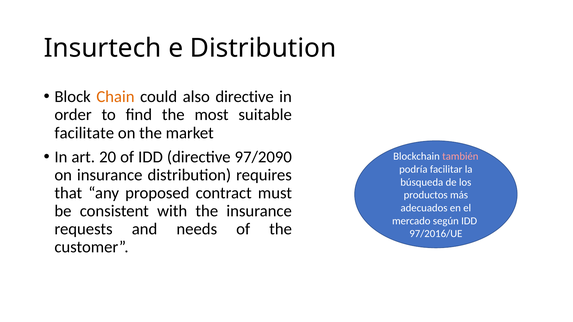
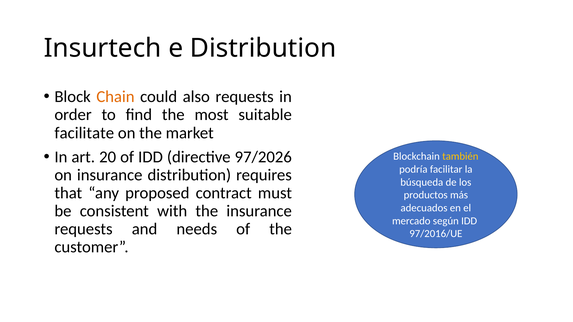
also directive: directive -> requests (245, 97)
97/2090: 97/2090 -> 97/2026 (263, 157)
también colour: pink -> yellow (460, 157)
